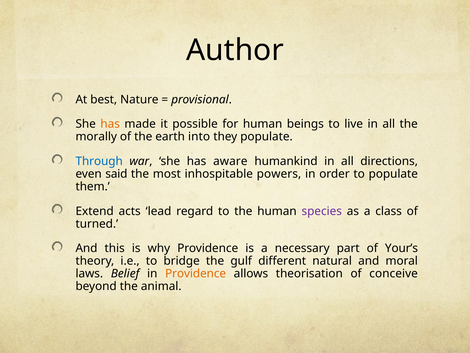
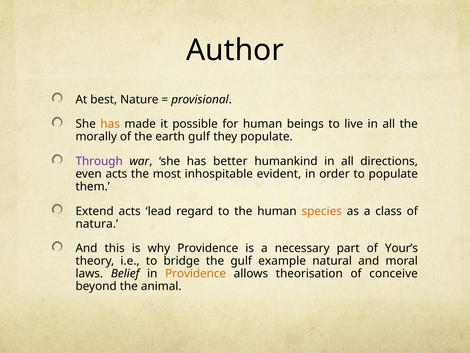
earth into: into -> gulf (199, 137)
Through colour: blue -> purple (99, 161)
aware: aware -> better (230, 161)
even said: said -> acts (116, 174)
powers: powers -> evident (279, 174)
species colour: purple -> orange (322, 211)
turned: turned -> natura (97, 224)
different: different -> example (282, 261)
